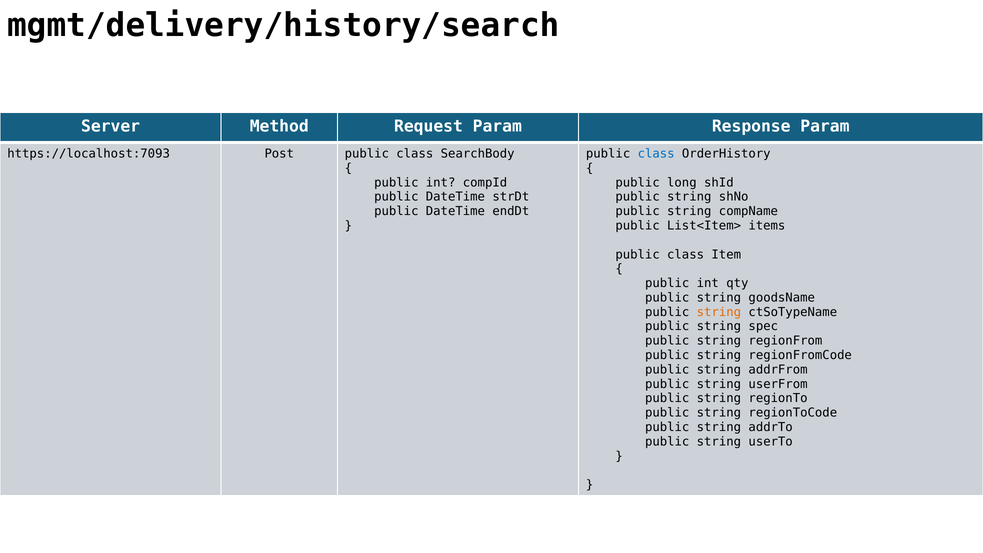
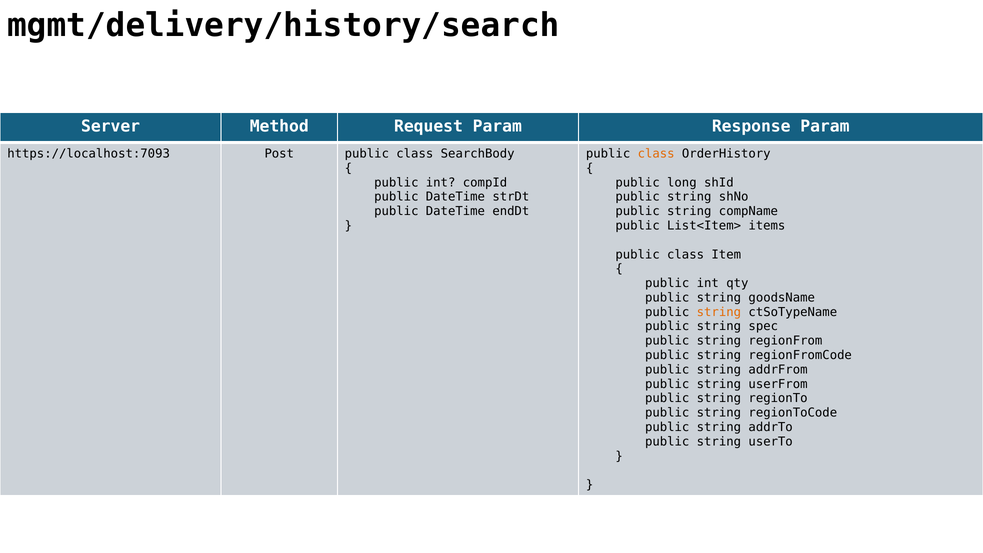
class colour: blue -> orange (656, 154)
